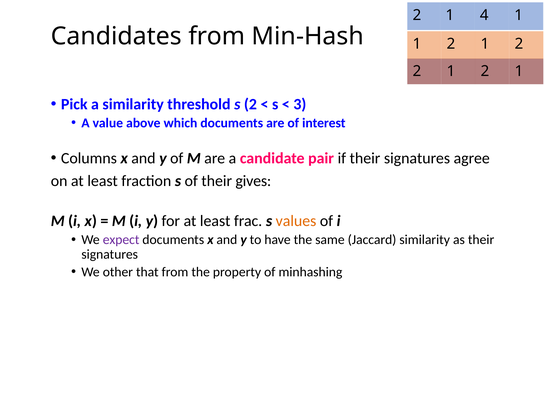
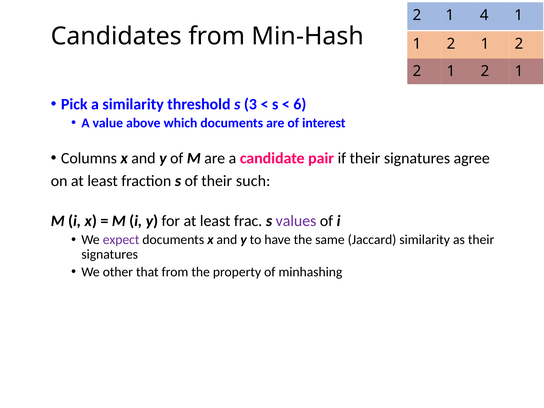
s 2: 2 -> 3 (250, 104)
3: 3 -> 6 (300, 104)
gives: gives -> such (253, 181)
values colour: orange -> purple (296, 221)
